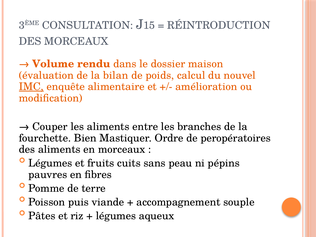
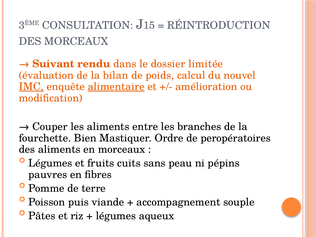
Volume: Volume -> Suivant (53, 64)
maison: maison -> limitée (206, 64)
alimentaire underline: none -> present (116, 87)
